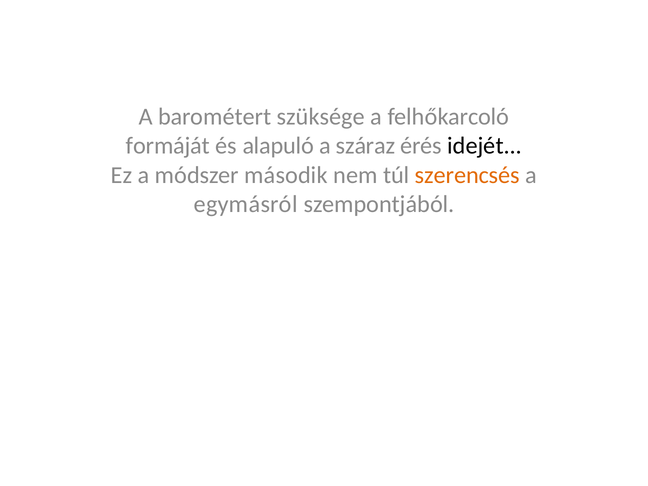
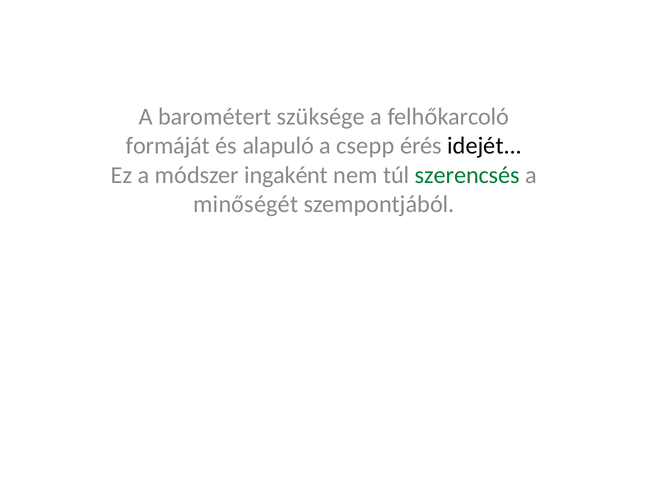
száraz: száraz -> csepp (365, 146)
második: második -> ingaként (286, 175)
szerencsés colour: orange -> green (467, 175)
egymásról: egymásról -> minőségét (246, 204)
